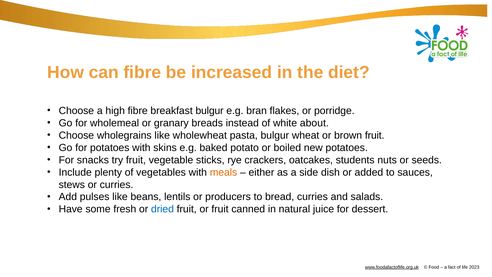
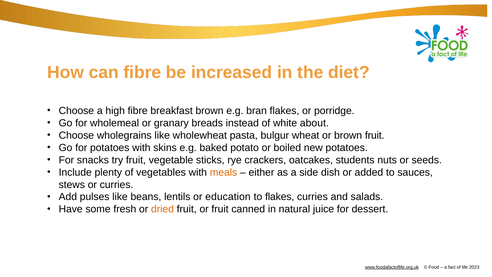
breakfast bulgur: bulgur -> brown (209, 111)
producers: producers -> education (228, 197)
to bread: bread -> flakes (280, 197)
dried colour: blue -> orange (162, 209)
